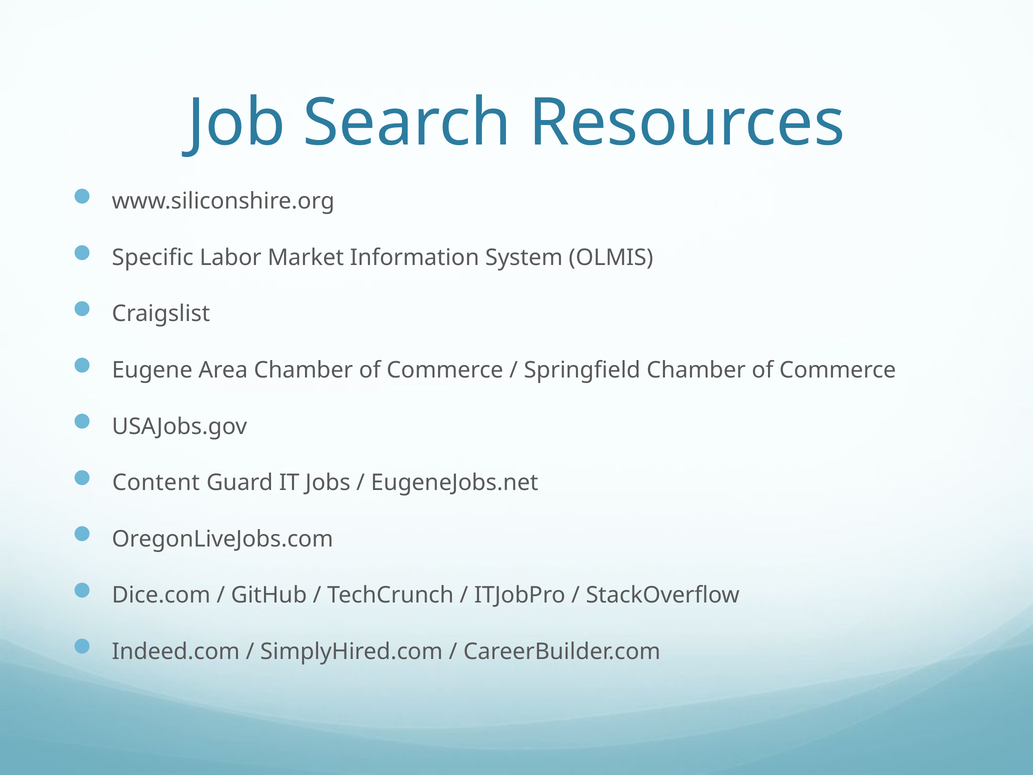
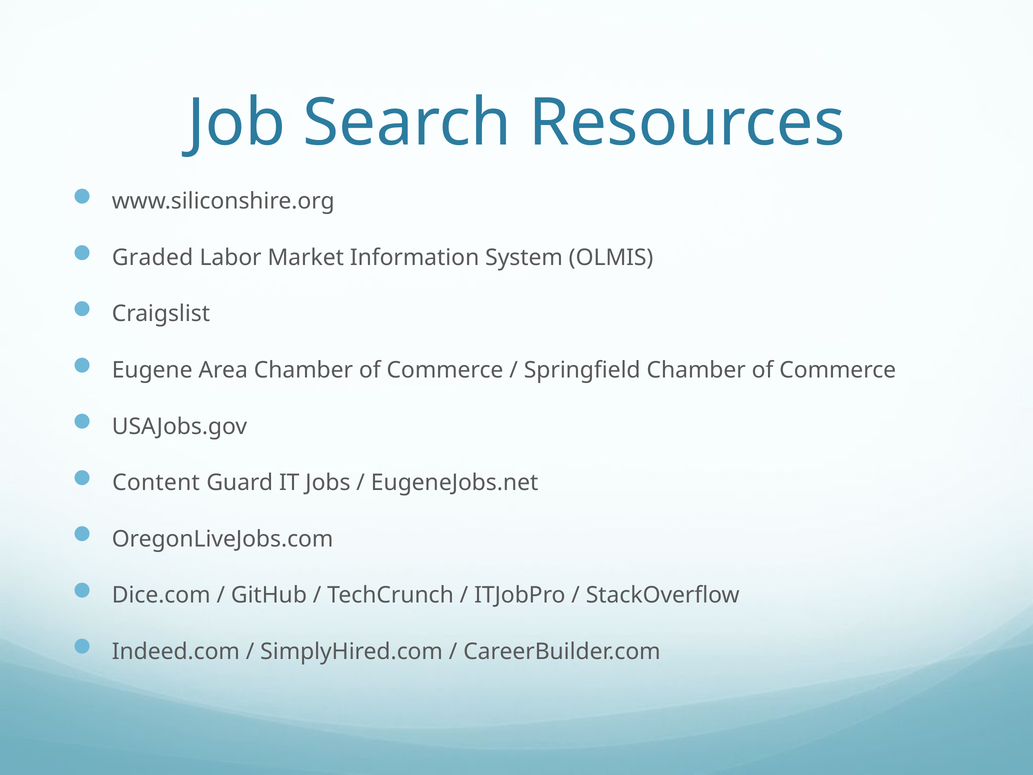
Specific: Specific -> Graded (153, 258)
